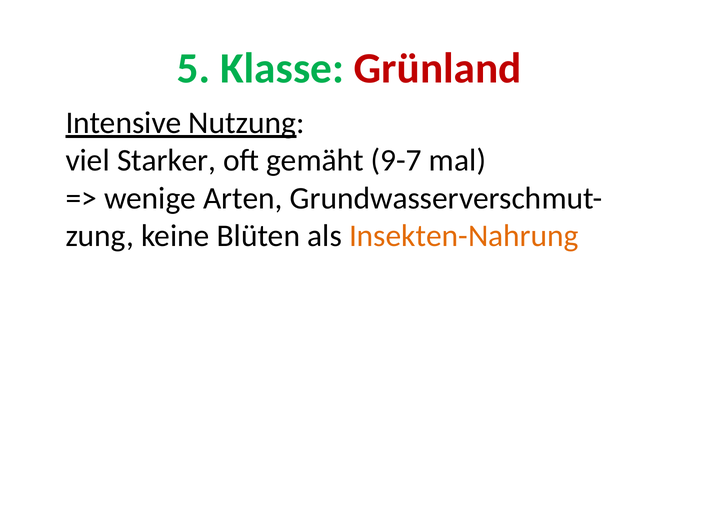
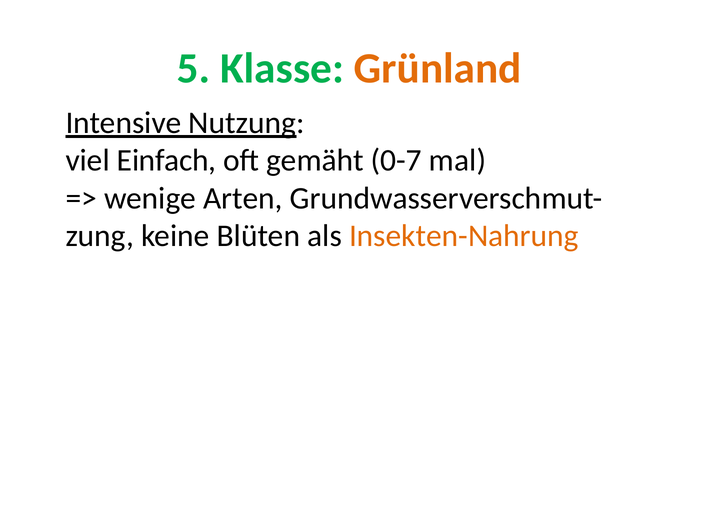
Grünland colour: red -> orange (438, 69)
Starker: Starker -> Einfach (167, 161)
9-7: 9-7 -> 0-7 (396, 161)
